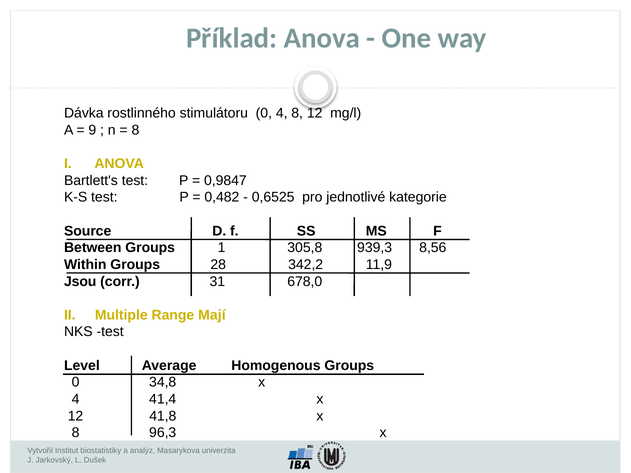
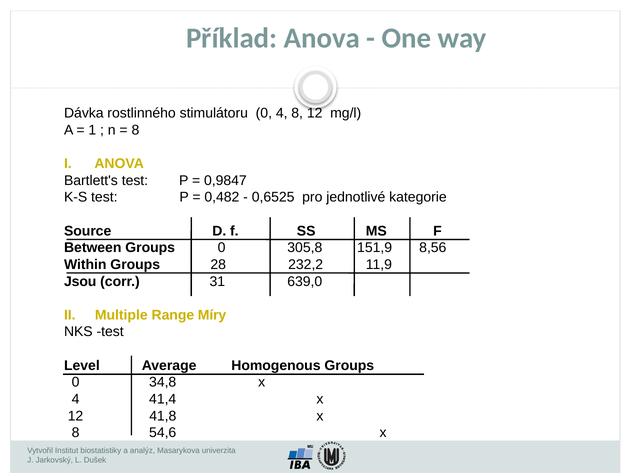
9: 9 -> 1 (92, 130)
Between Groups 1: 1 -> 0 (222, 248)
939,3: 939,3 -> 151,9 (375, 248)
342,2: 342,2 -> 232,2 (306, 265)
678,0: 678,0 -> 639,0 (305, 282)
Mají: Mají -> Míry (212, 315)
96,3: 96,3 -> 54,6 (163, 433)
